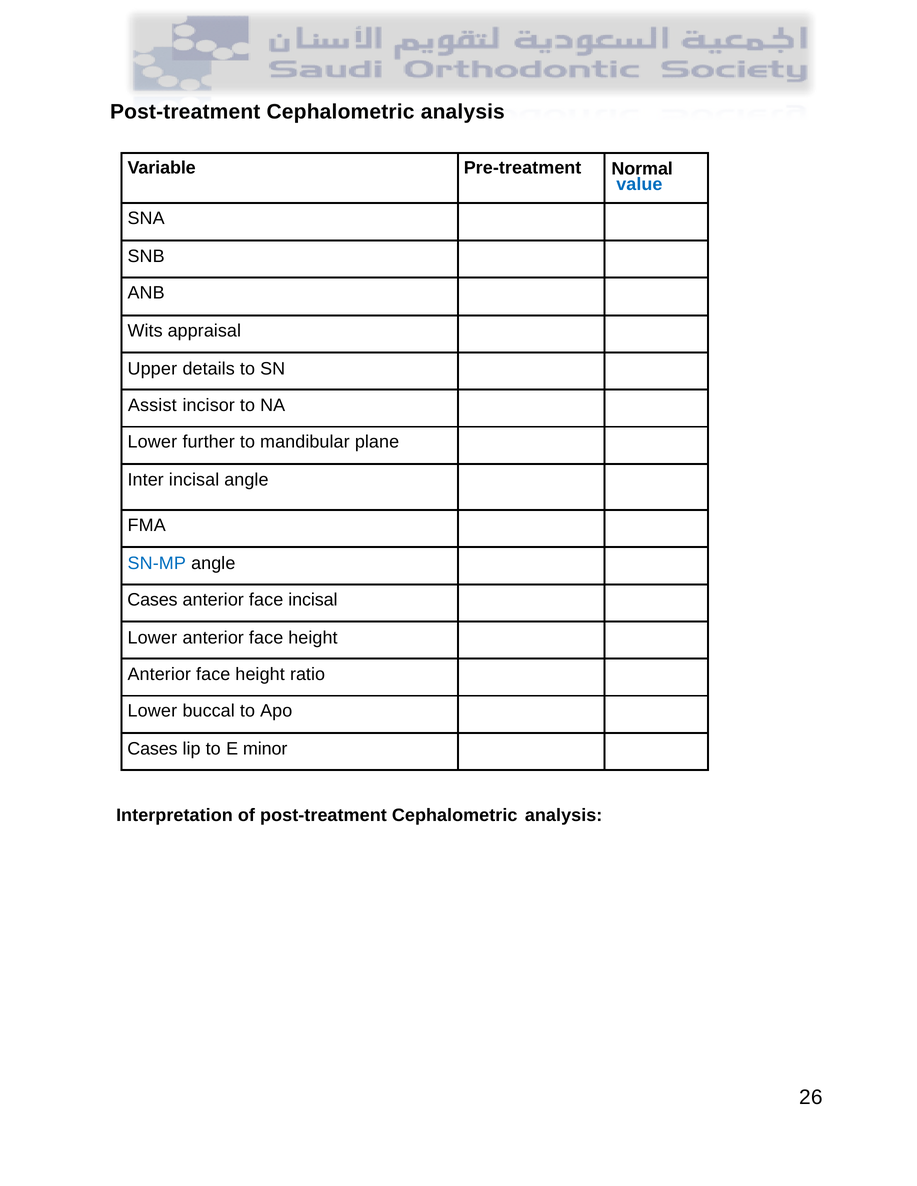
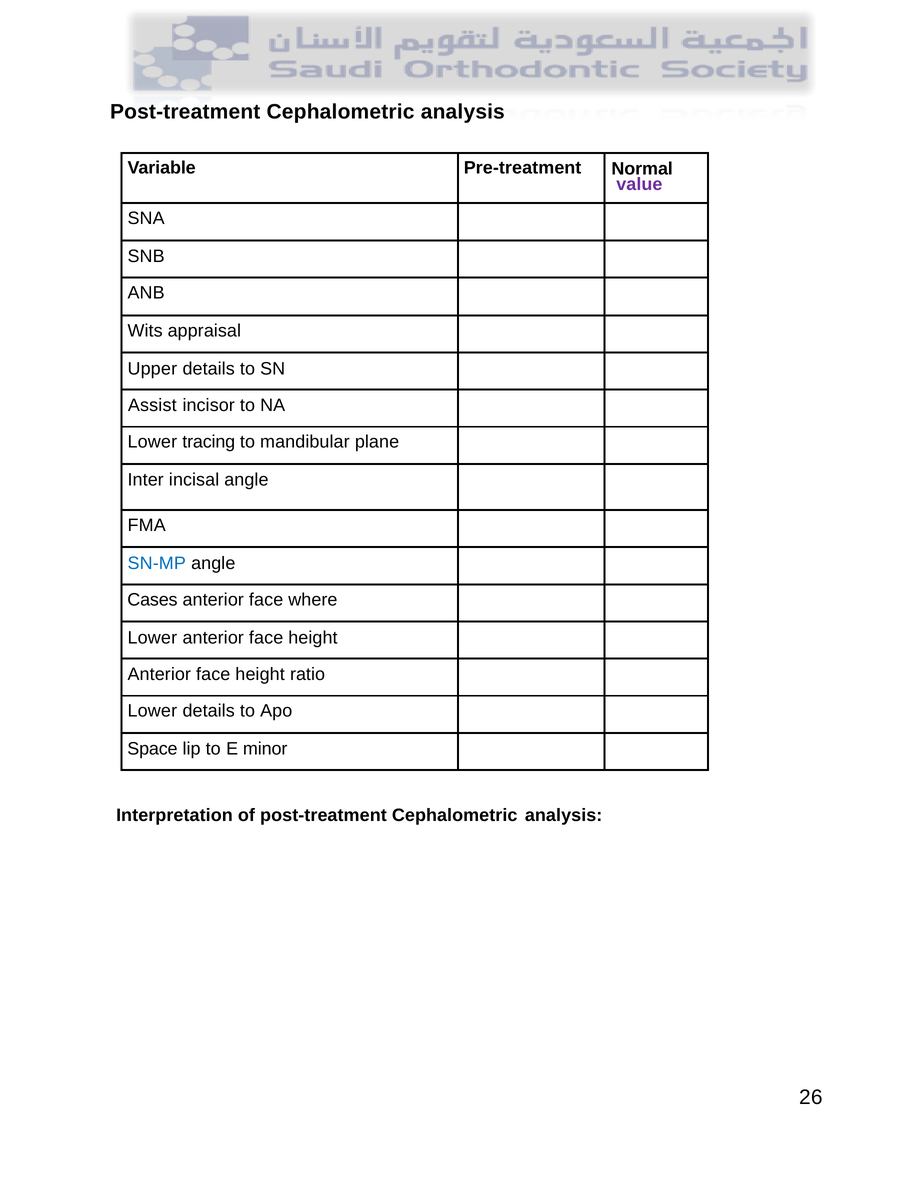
value colour: blue -> purple (639, 185)
further: further -> tracing (209, 442)
face incisal: incisal -> where (313, 600)
Lower buccal: buccal -> details (209, 711)
Cases: Cases -> Space (152, 749)
